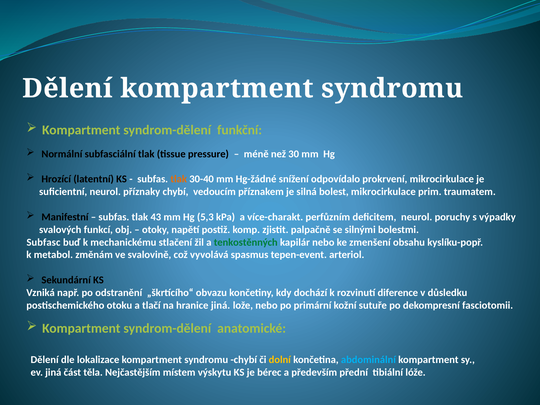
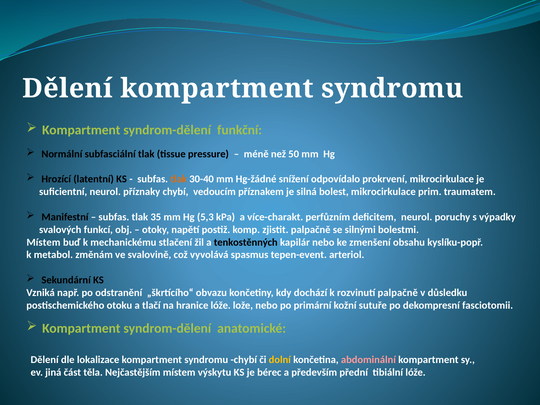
30: 30 -> 50 (294, 154)
43: 43 -> 35 (156, 217)
Subfasc: Subfasc -> Místem (43, 242)
tenkostěnných colour: green -> black (246, 242)
rozvinutí diference: diference -> palpačně (398, 293)
hranice jiná: jiná -> lóže (221, 305)
abdominální colour: light blue -> pink (368, 360)
